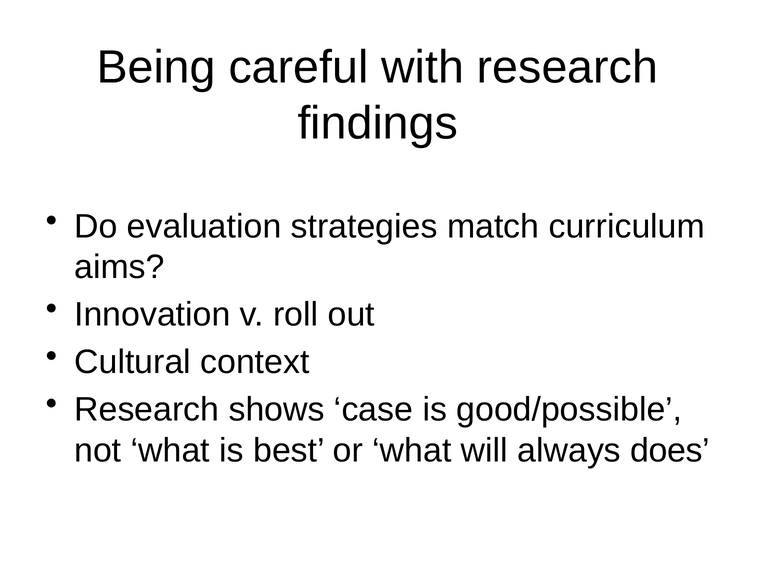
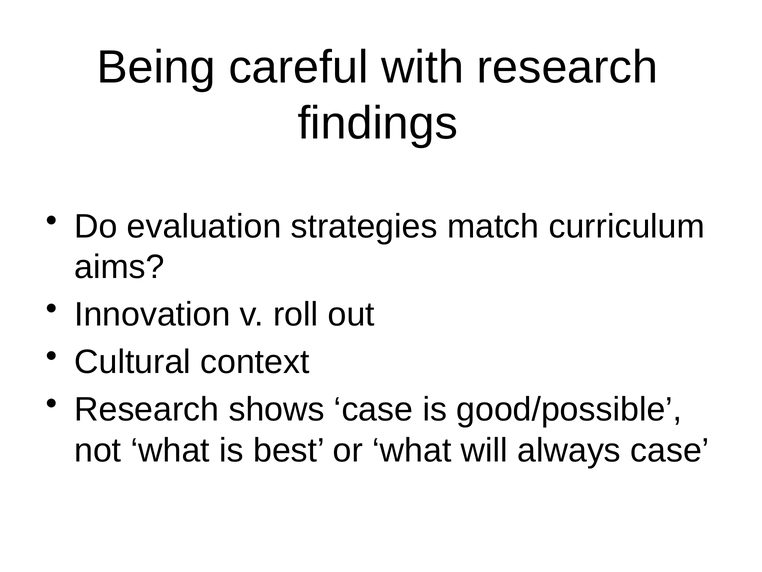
always does: does -> case (670, 450)
